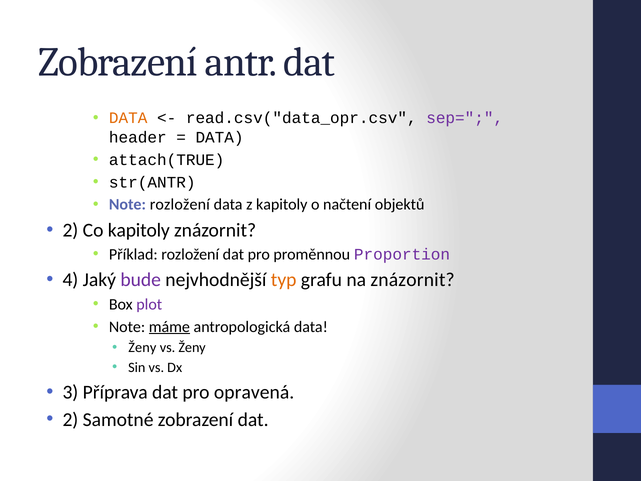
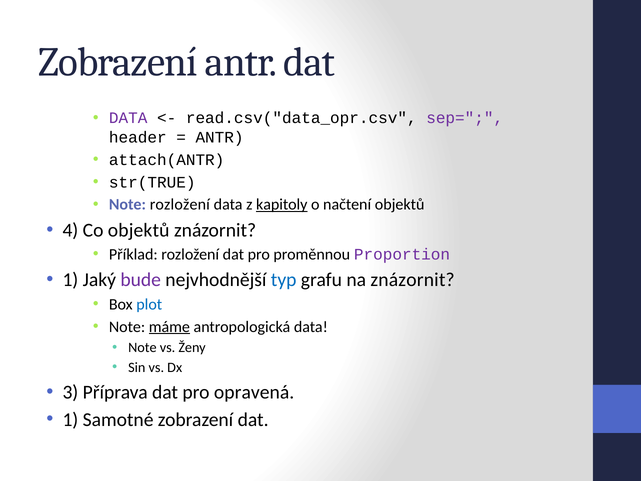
DATA colour: orange -> purple (128, 118)
DATA: DATA -> ANTR (220, 137)
attach(TRUE: attach(TRUE -> attach(ANTR (167, 160)
str(ANTR: str(ANTR -> str(TRUE (152, 182)
kapitoly underline: none -> present (282, 205)
2: 2 -> 4 (70, 230)
Co kapitoly: kapitoly -> objektů (139, 230)
4: 4 -> 1 (70, 280)
typ colour: orange -> blue (284, 280)
plot colour: purple -> blue (149, 304)
Ženy: Ženy -> Note (142, 347)
2: 2 -> 1 (70, 419)
